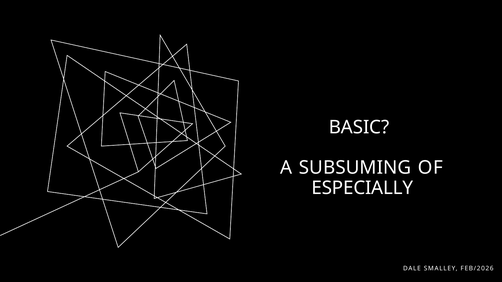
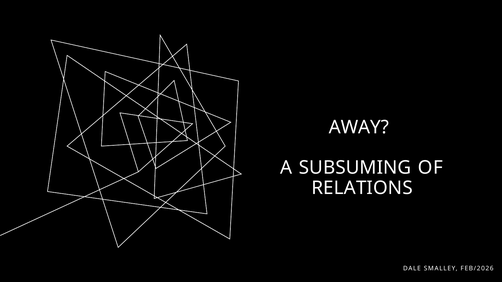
BASIC: BASIC -> AWAY (359, 127)
ESPECIALLY: ESPECIALLY -> RELATIONS (362, 188)
